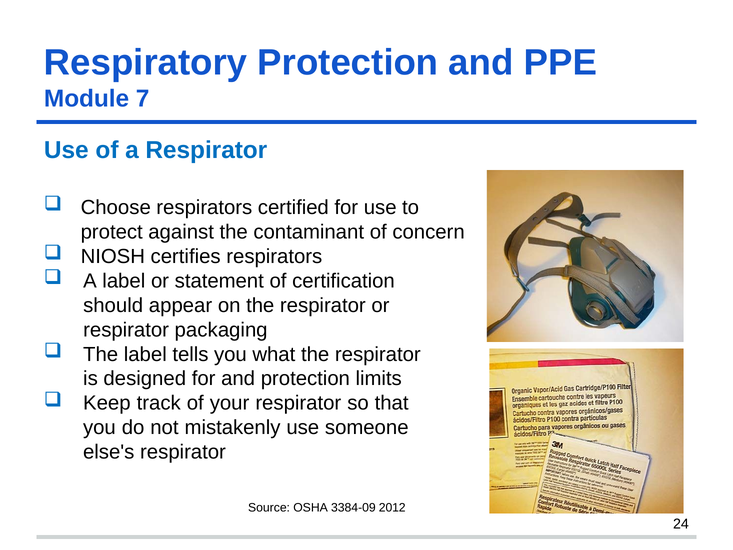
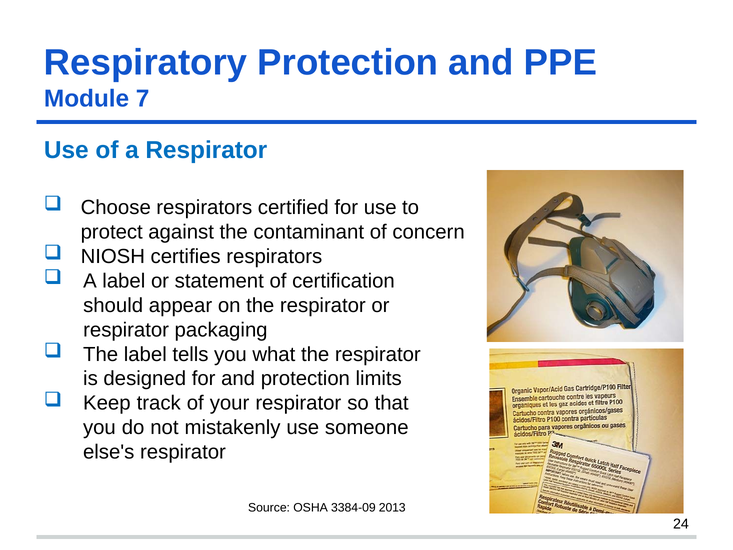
2012: 2012 -> 2013 (392, 507)
